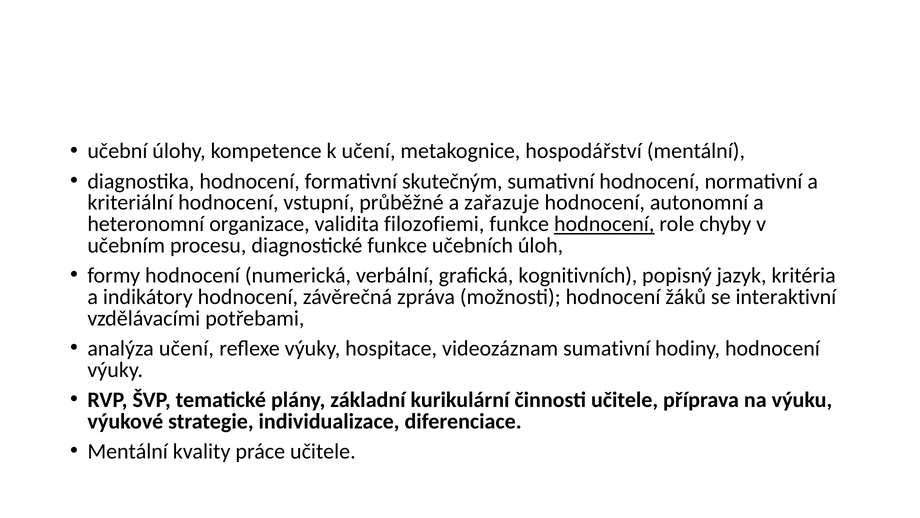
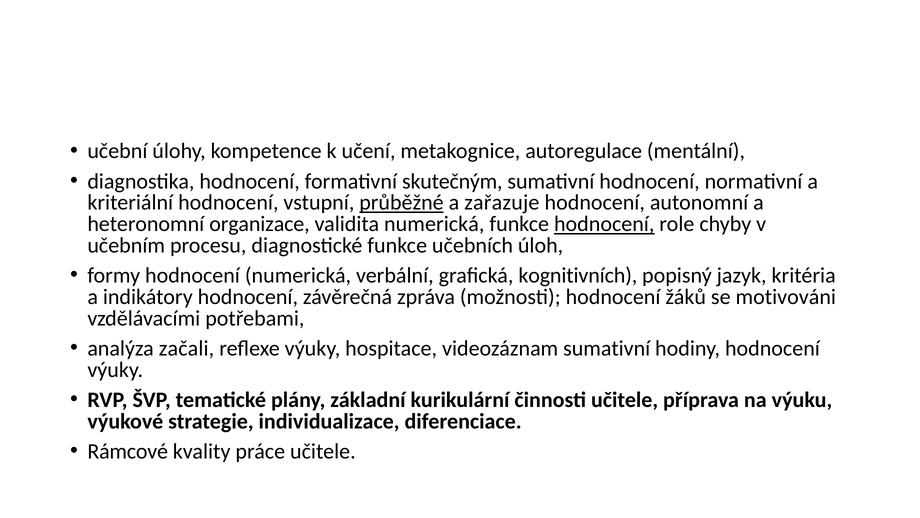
hospodářství: hospodářství -> autoregulace (584, 151)
průběžné underline: none -> present (401, 202)
validita filozofiemi: filozofiemi -> numerická (434, 224)
interaktivní: interaktivní -> motivováni (786, 297)
analýza učení: učení -> začali (186, 348)
Mentální: Mentální -> Rámcové (128, 451)
